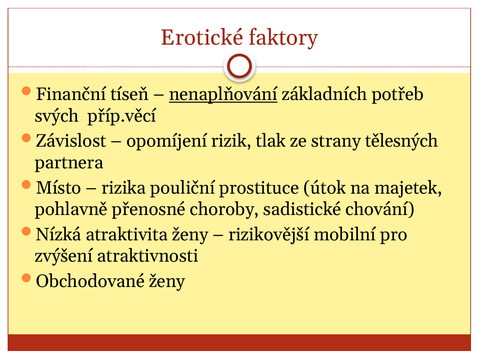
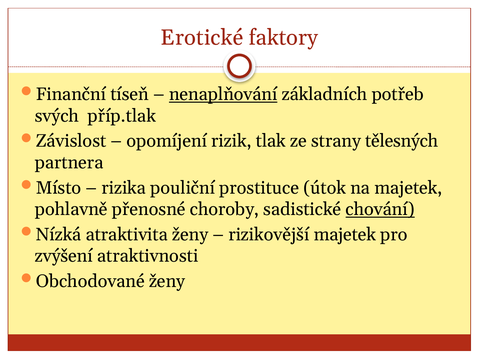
příp.věcí: příp.věcí -> příp.tlak (122, 116)
chování underline: none -> present (380, 209)
rizikovější mobilní: mobilní -> majetek (345, 235)
